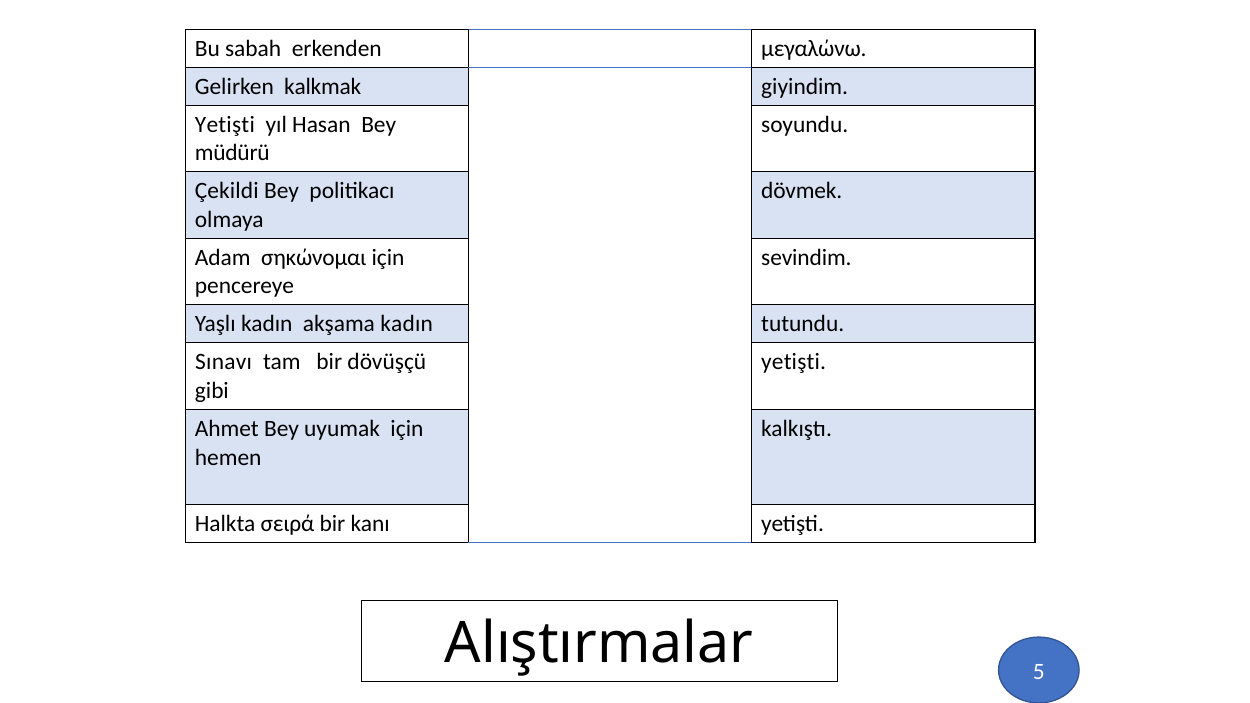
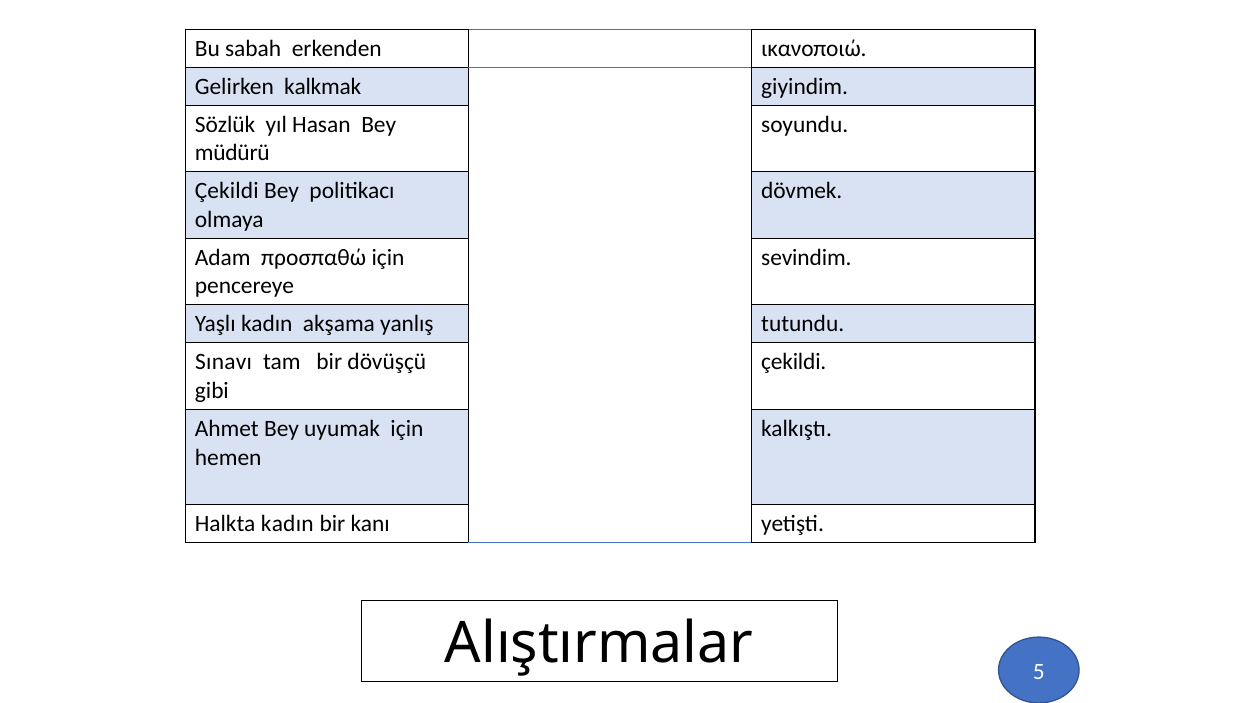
μεγαλώνω: μεγαλώνω -> ικανοποιώ (814, 49)
Yetişti: Yetişti -> Sözlük (225, 125)
σηκώνομαι: σηκώνομαι -> προσπαθώ (314, 258)
akşama kadın: kadın -> yanlış (407, 324)
yetişti: yetişti -> çekildi (794, 362)
Halkta σειρά: σειρά -> kadın (287, 524)
